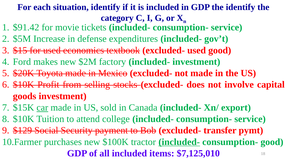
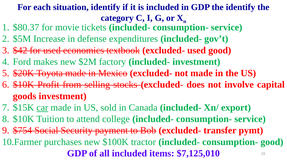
$91.42: $91.42 -> $80.37 (26, 27)
$15: $15 -> $42 (20, 50)
$129: $129 -> $754 (22, 131)
included- underline: present -> none (179, 142)
